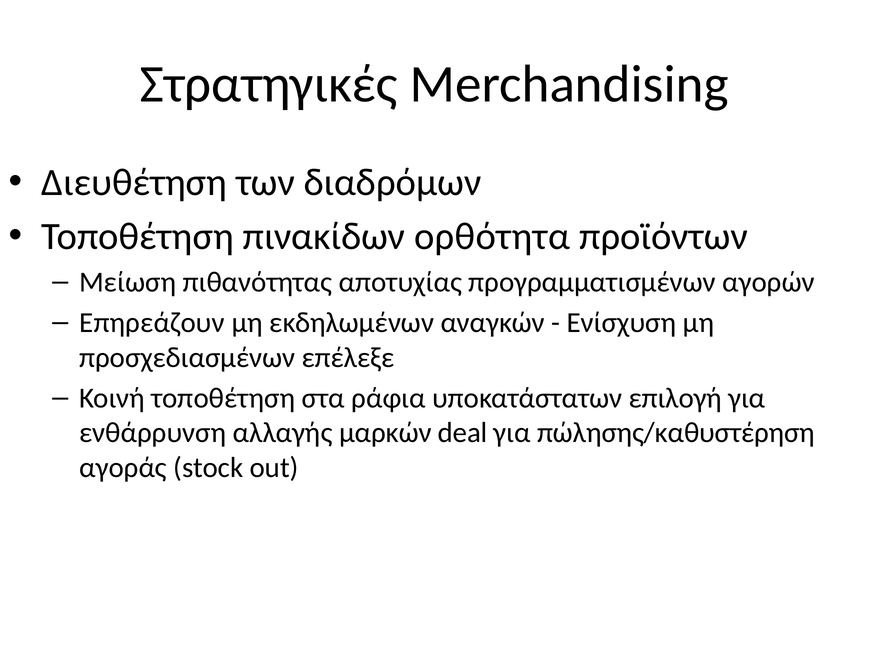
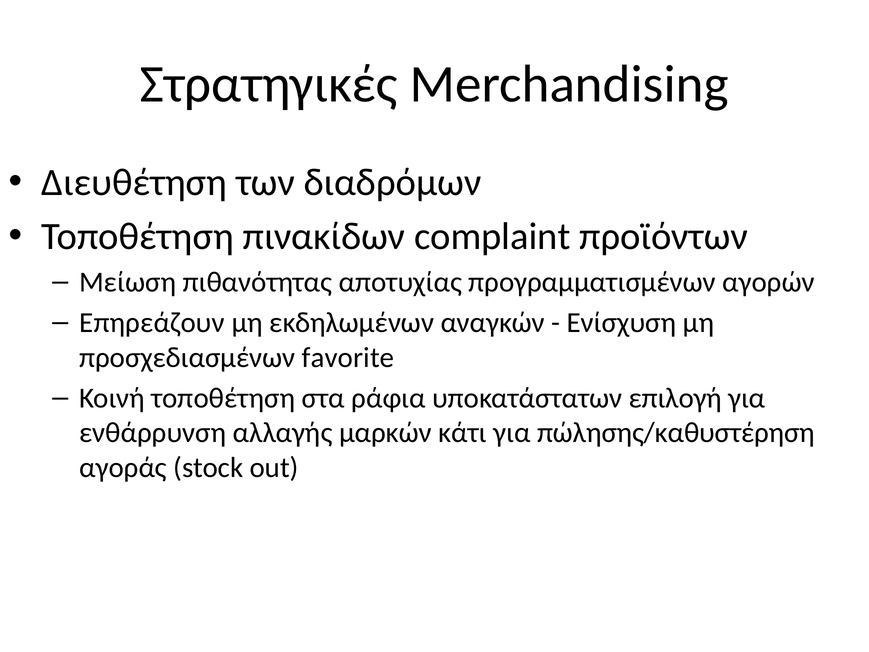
ορθότητα: ορθότητα -> complaint (492, 236)
επέλεξε: επέλεξε -> favorite (348, 357)
deal: deal -> κάτι (462, 433)
